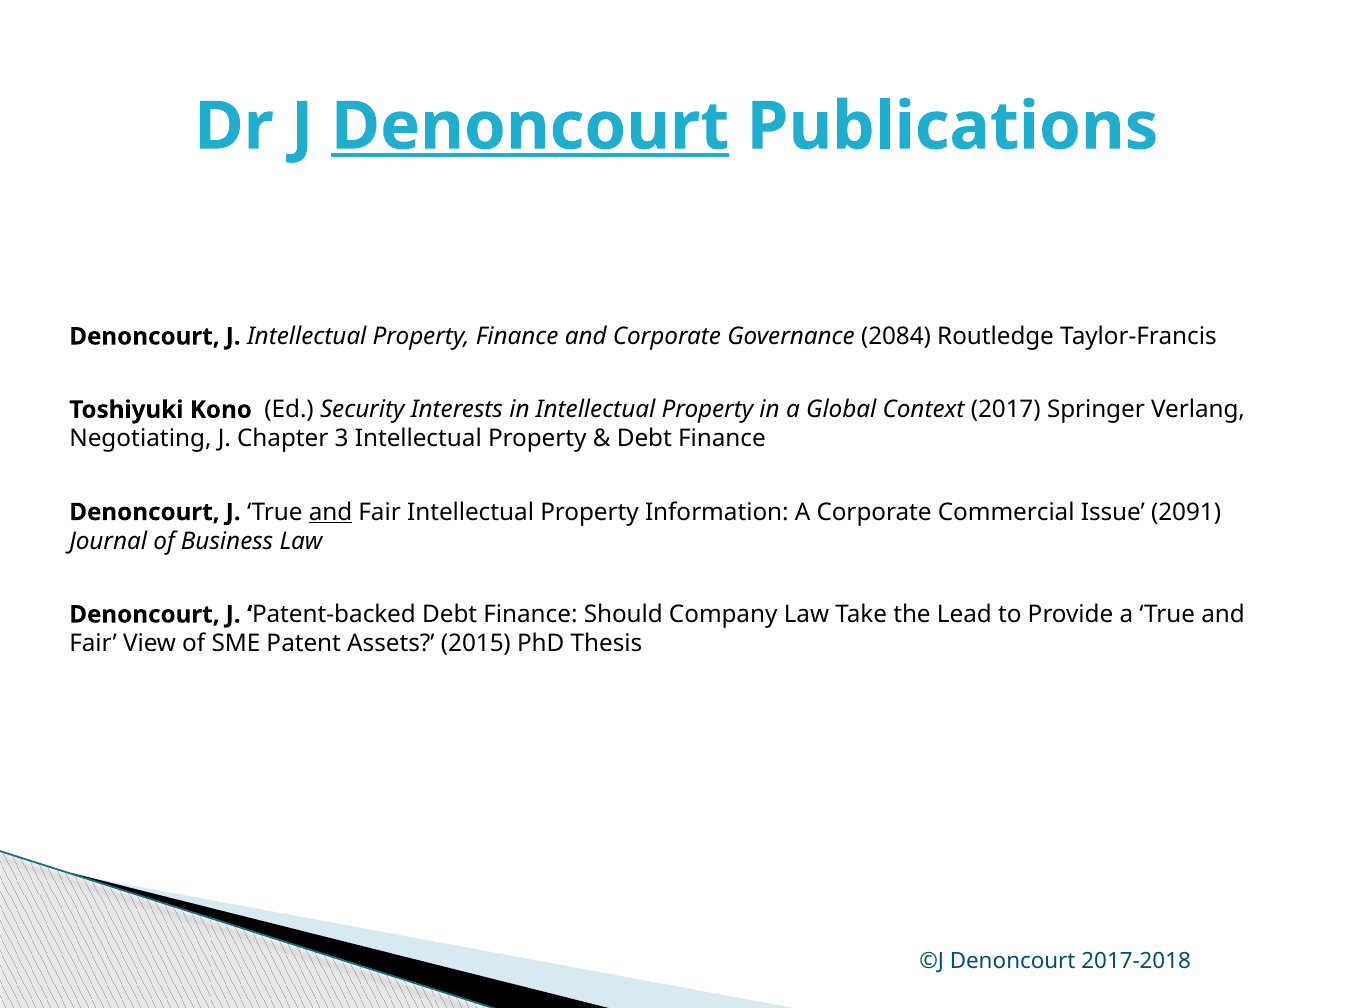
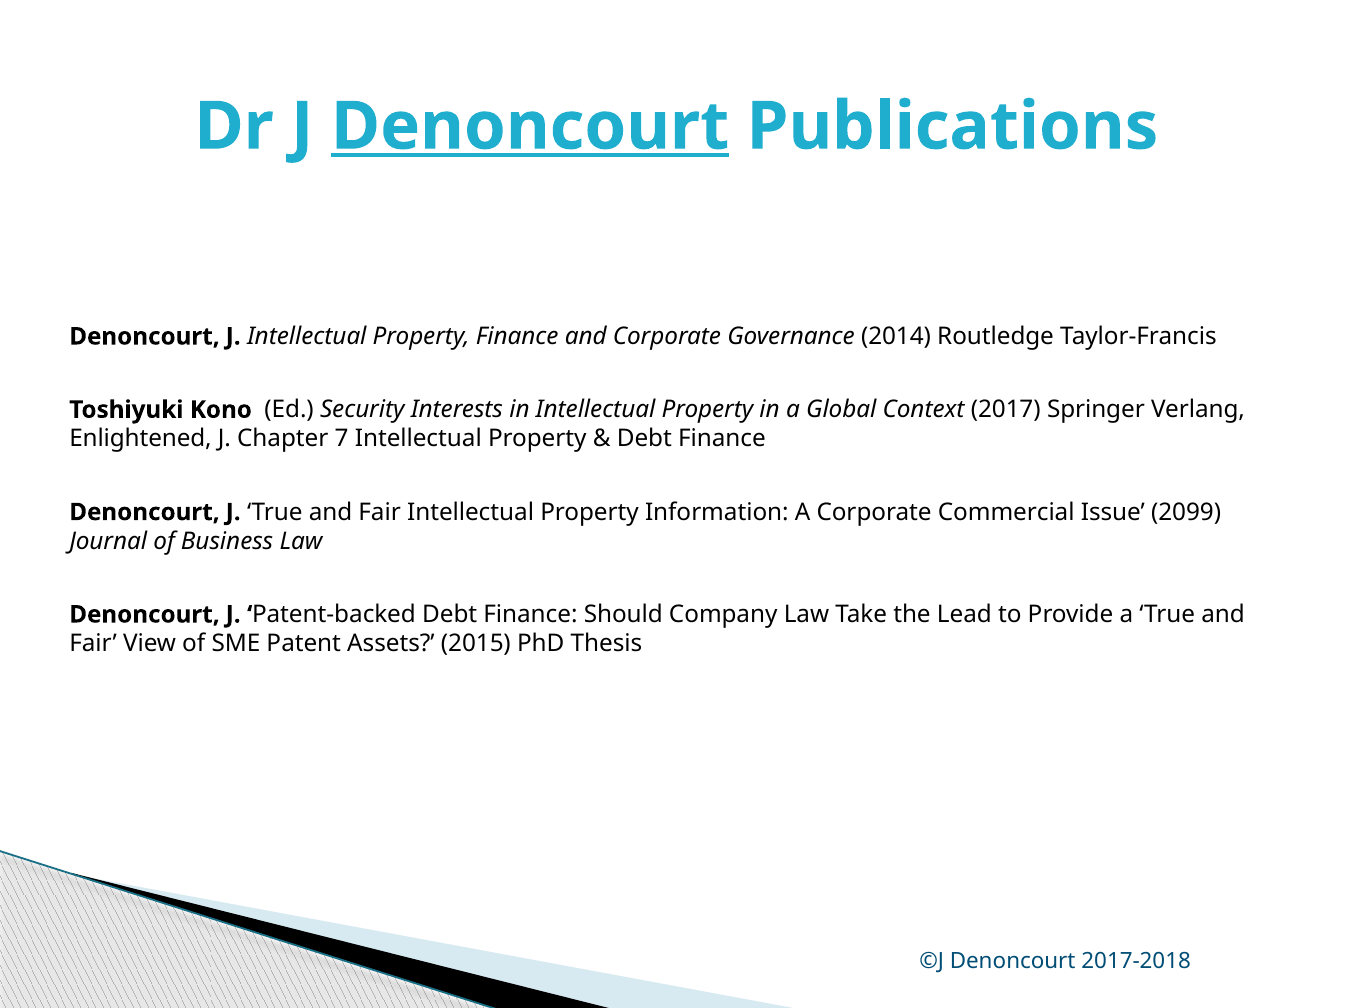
2084: 2084 -> 2014 (896, 337)
Negotiating: Negotiating -> Enlightened (141, 439)
3: 3 -> 7 (342, 439)
and underline: present -> none (331, 513)
2091: 2091 -> 2099 (1186, 513)
